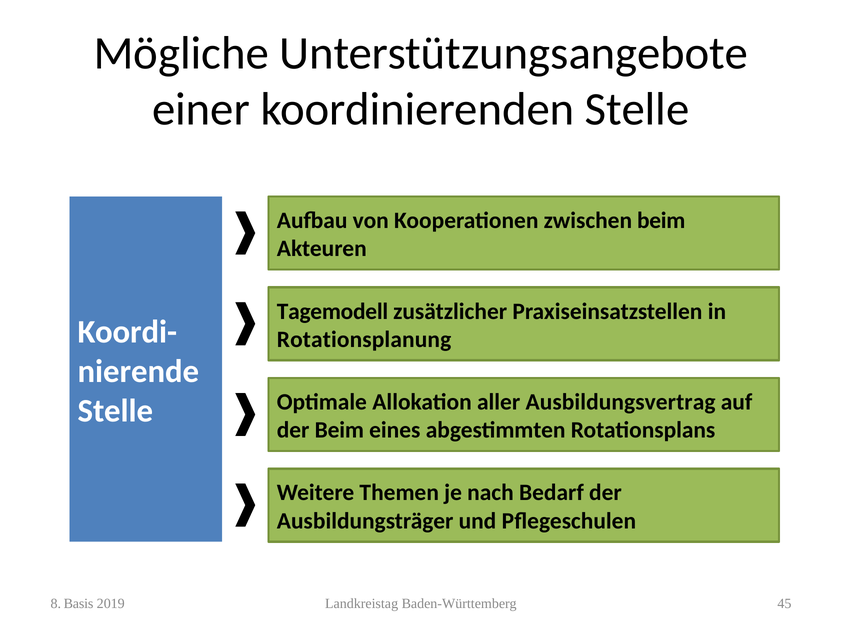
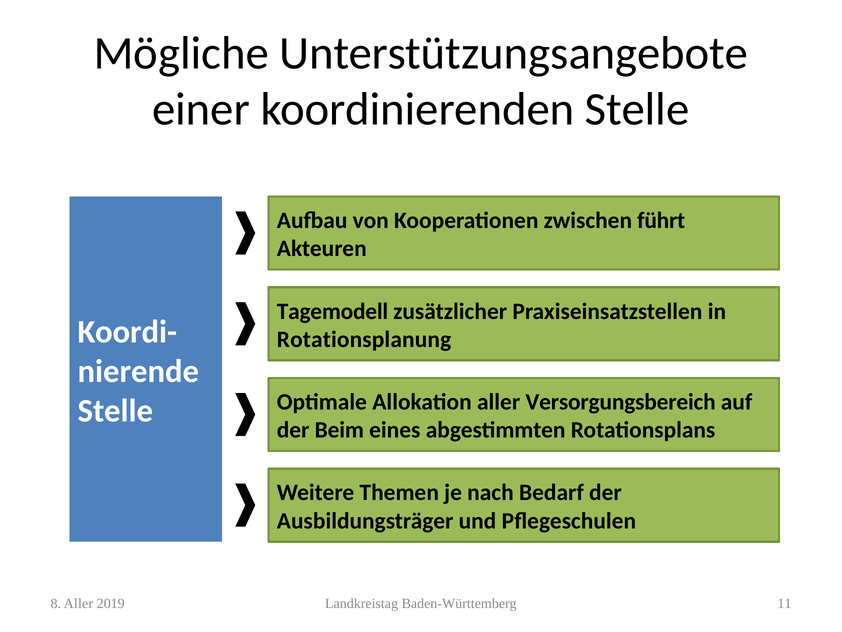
zwischen beim: beim -> führt (661, 220)
Ausbildungsvertrag: Ausbildungsvertrag -> Versorgungsbereich (621, 402)
8 Basis: Basis -> Aller (78, 603)
45: 45 -> 11 (784, 603)
